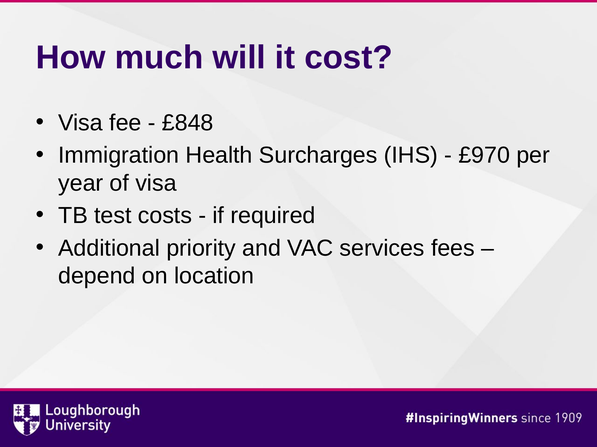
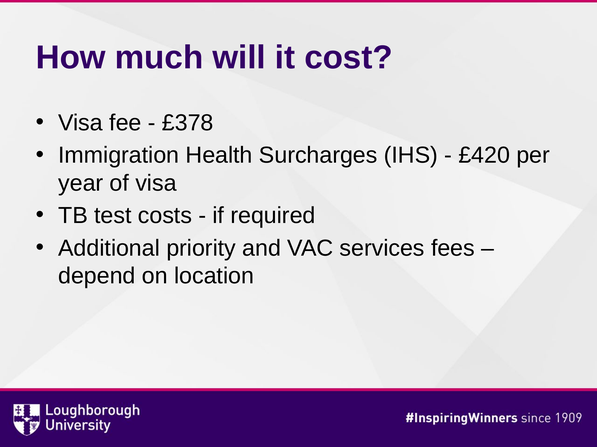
£848: £848 -> £378 (188, 123)
£970: £970 -> £420 (484, 156)
